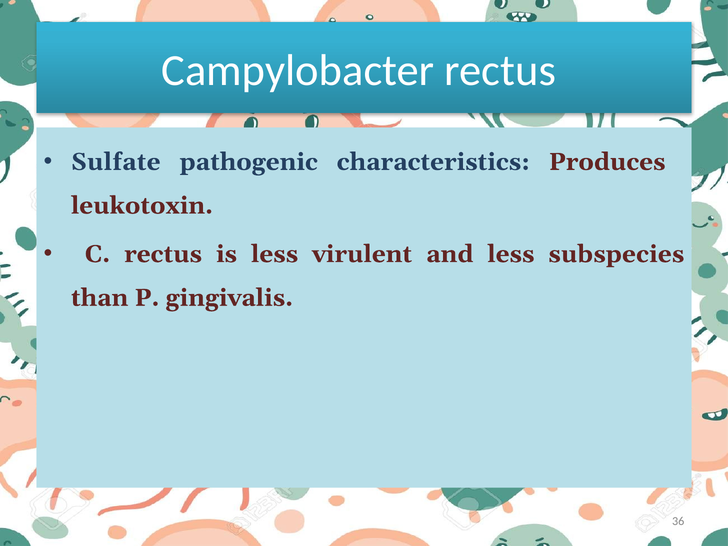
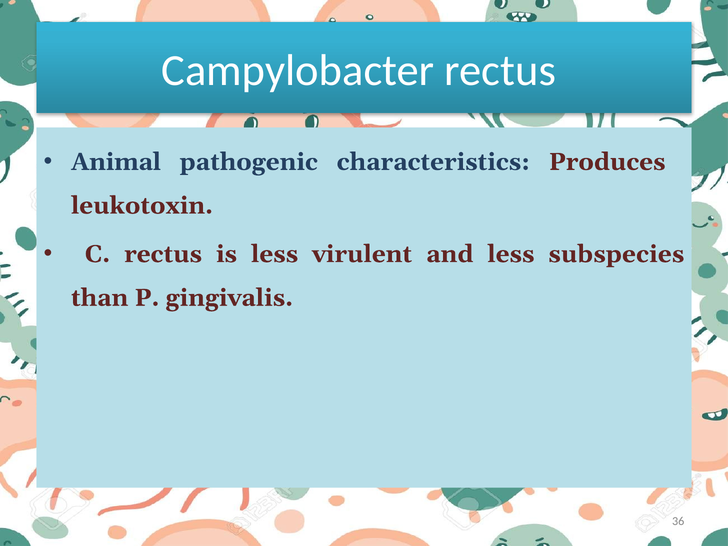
Sulfate: Sulfate -> Animal (116, 162)
